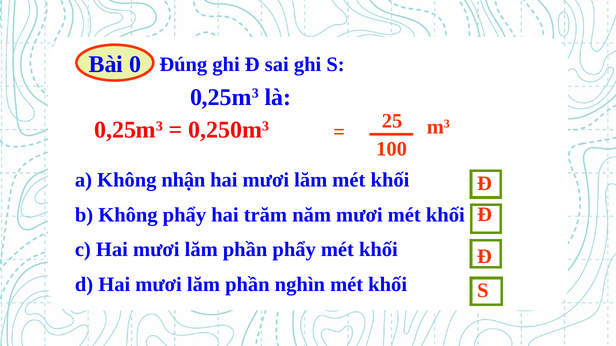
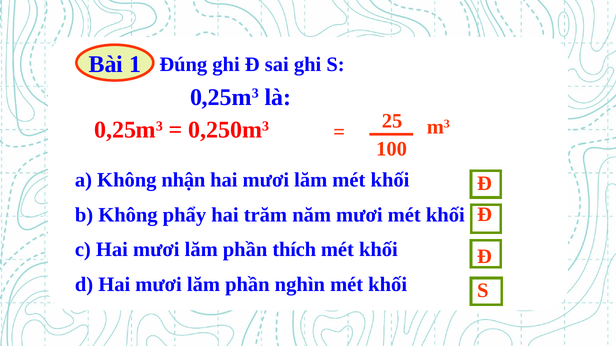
0: 0 -> 1 (135, 64)
phần phẩy: phẩy -> thích (294, 250)
